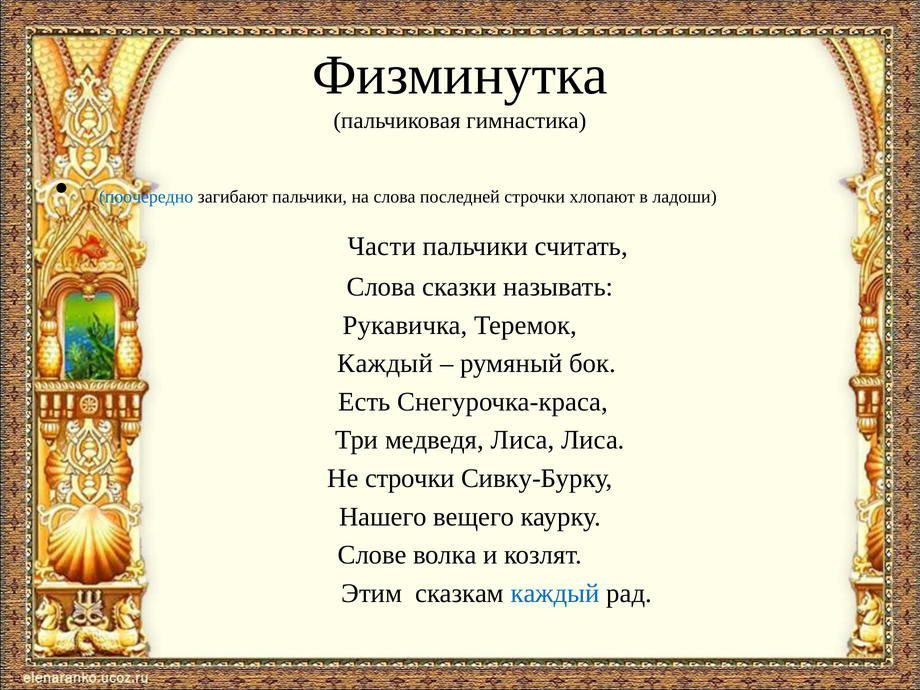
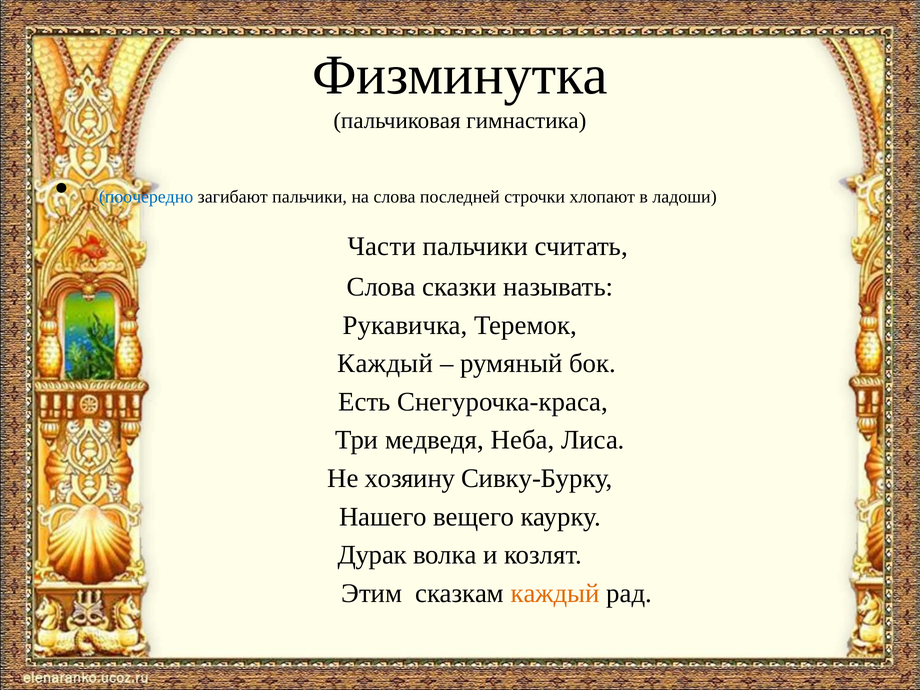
медведя Лиса: Лиса -> Неба (523, 440)
Не строчки: строчки -> хозяину (410, 478)
Слове: Слове -> Дурак (372, 555)
каждый colour: blue -> orange (555, 593)
